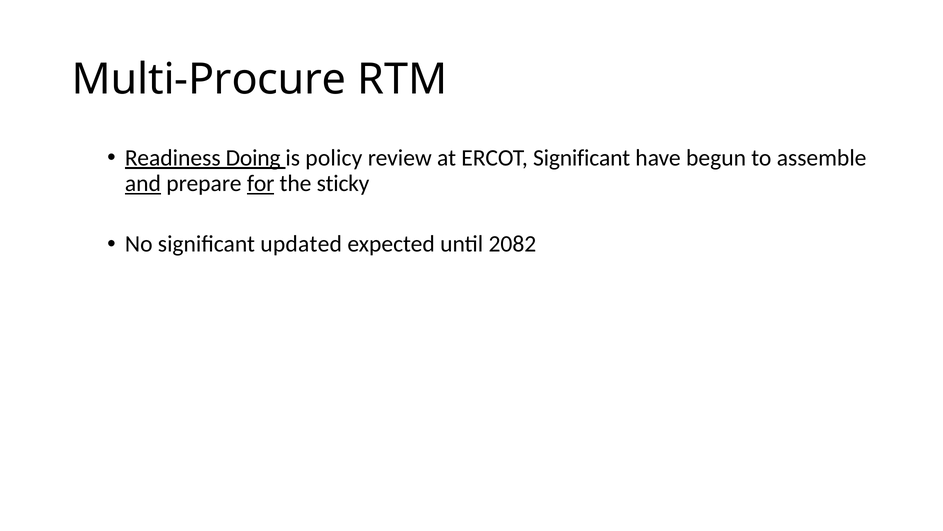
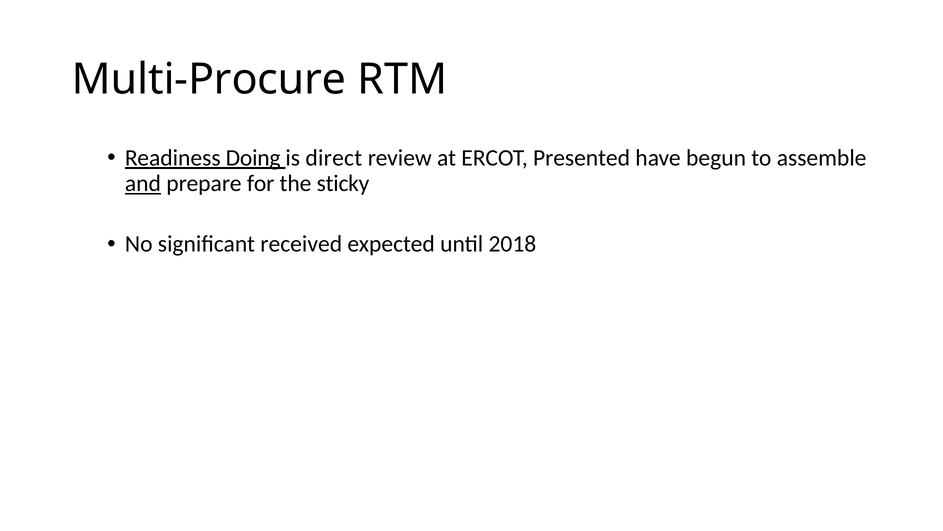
policy: policy -> direct (334, 158)
ERCOT Significant: Significant -> Presented (582, 158)
for underline: present -> none (261, 183)
updated: updated -> received (301, 244)
2082: 2082 -> 2018 (512, 244)
